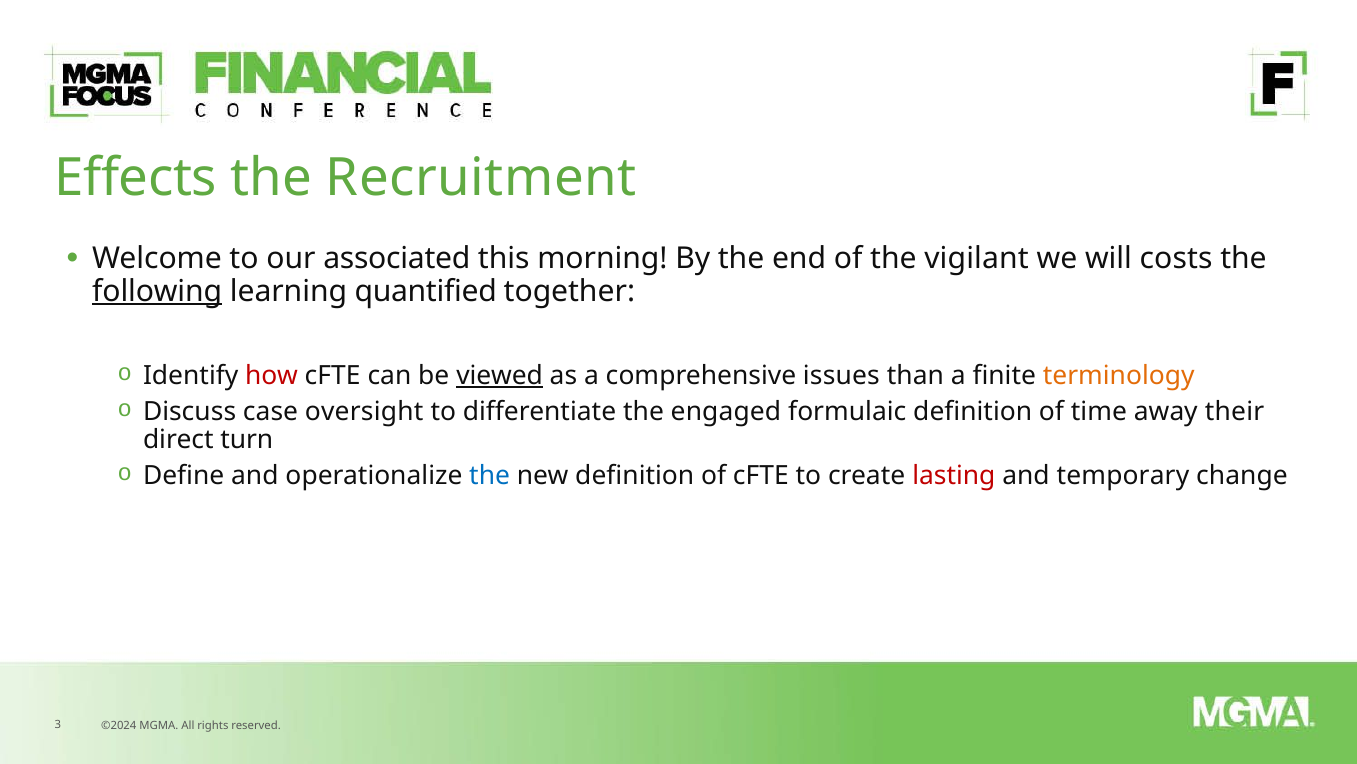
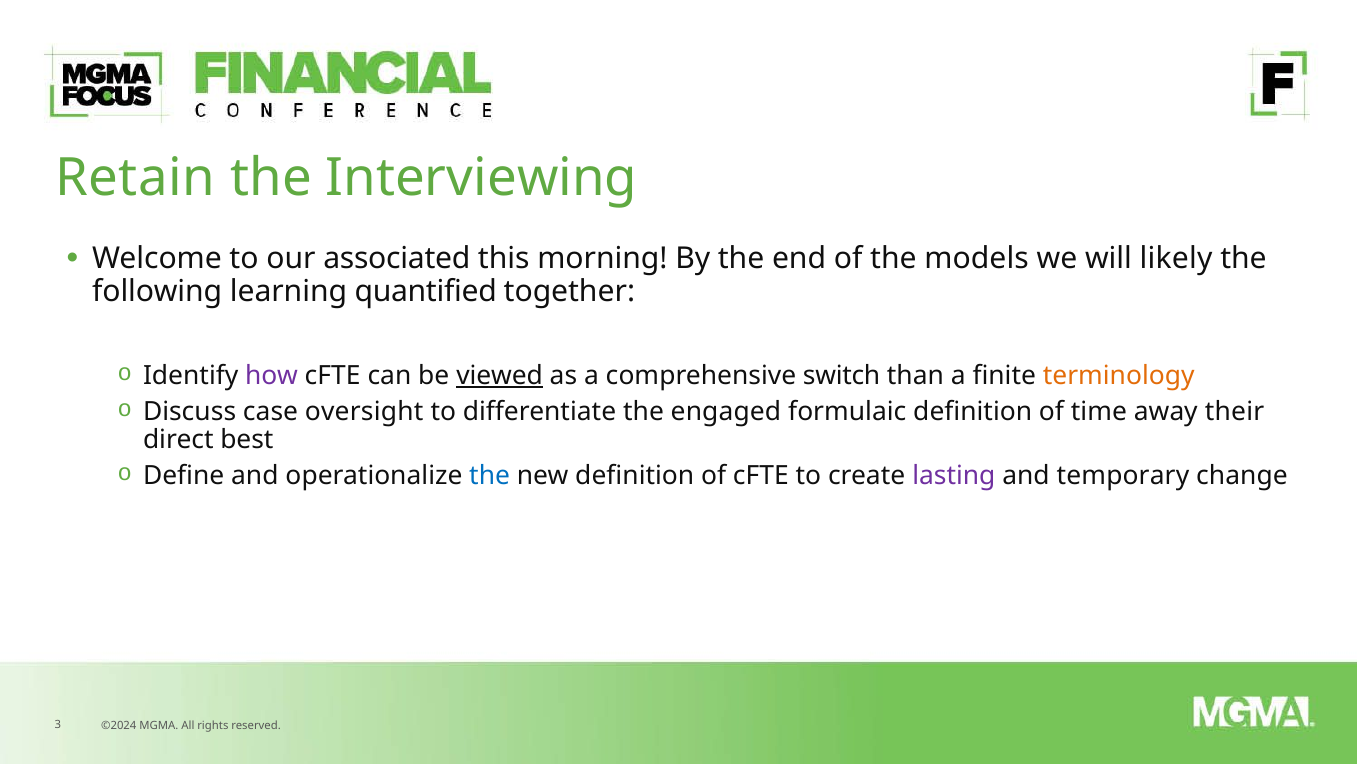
Effects: Effects -> Retain (135, 178)
Recruitment: Recruitment -> Interviewing (481, 178)
vigilant: vigilant -> models (977, 259)
costs: costs -> likely (1176, 259)
following underline: present -> none (157, 291)
how colour: red -> purple (272, 375)
issues: issues -> switch (842, 375)
turn: turn -> best (247, 440)
lasting colour: red -> purple (954, 475)
